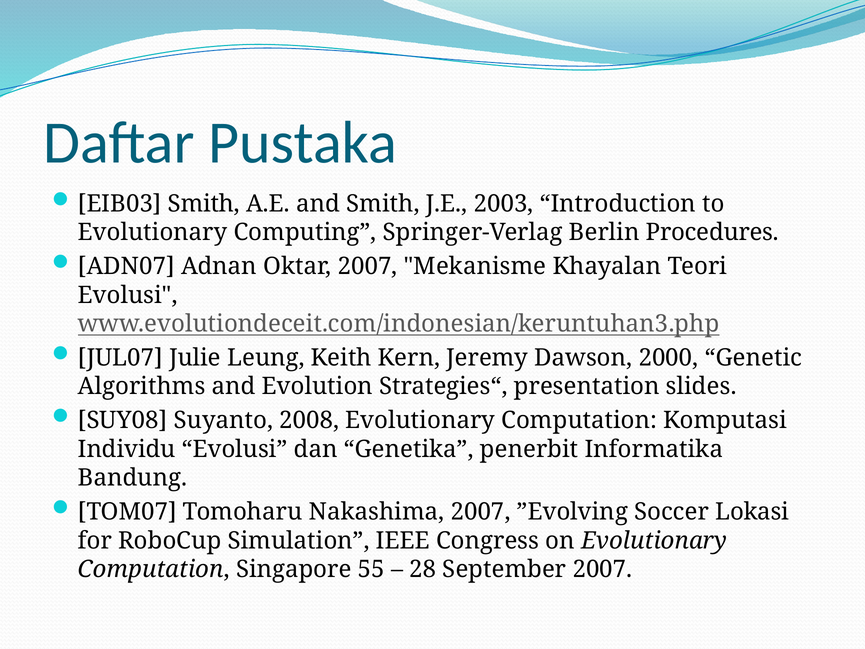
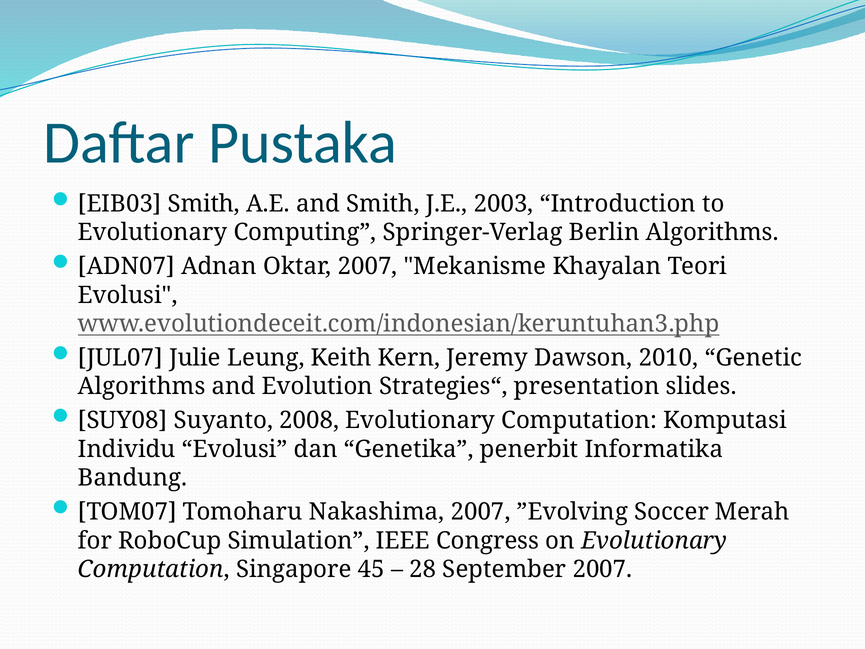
Berlin Procedures: Procedures -> Algorithms (712, 232)
2000: 2000 -> 2010 (668, 358)
Lokasi: Lokasi -> Merah (752, 512)
55: 55 -> 45 (371, 569)
